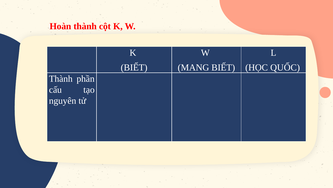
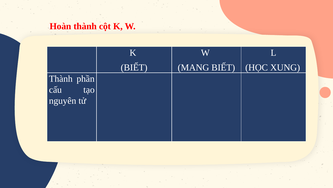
QUỐC: QUỐC -> XUNG (285, 67)
